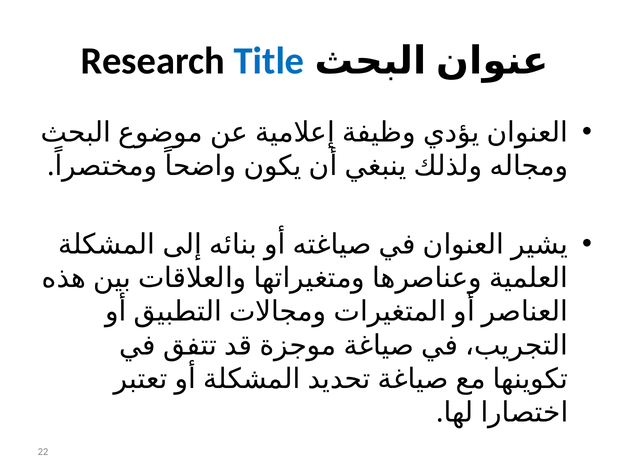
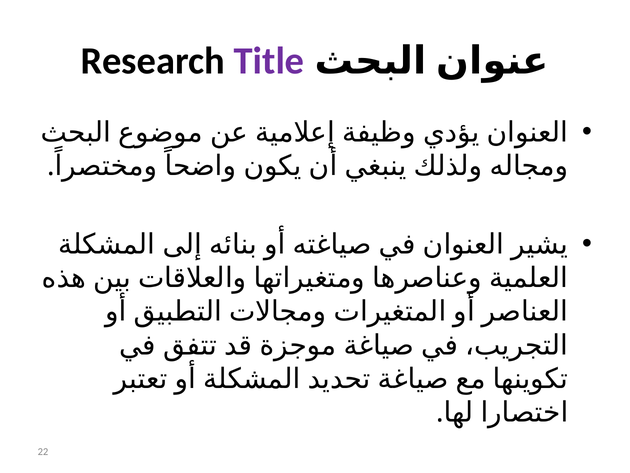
Title colour: blue -> purple (269, 61)
